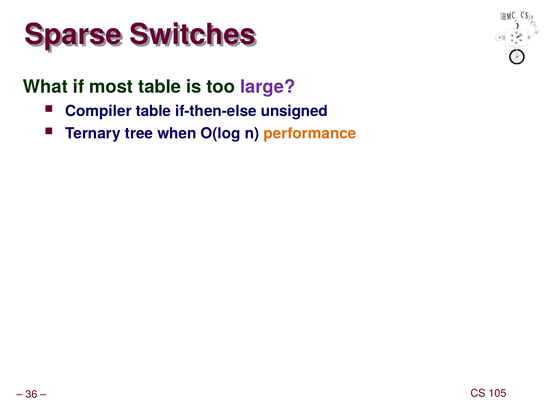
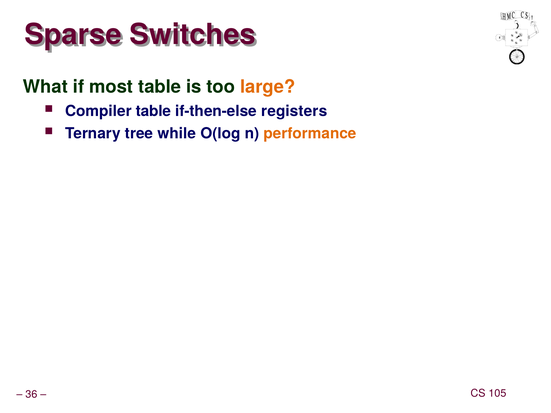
large colour: purple -> orange (268, 87)
unsigned: unsigned -> registers (294, 111)
when: when -> while (177, 133)
